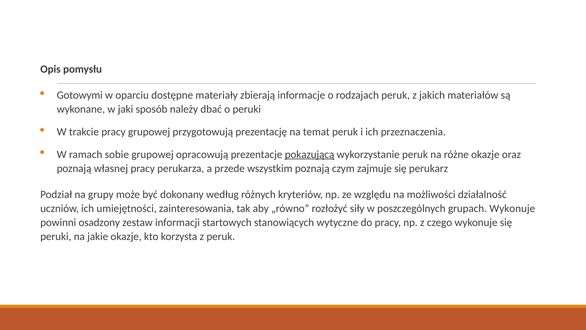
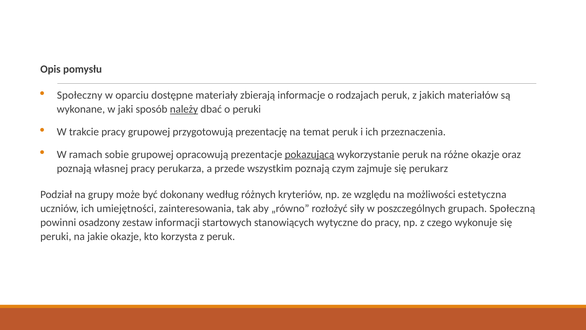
Gotowymi: Gotowymi -> Społeczny (80, 95)
należy underline: none -> present (184, 109)
działalność: działalność -> estetyczna (482, 194)
grupach Wykonuje: Wykonuje -> Społeczną (512, 208)
